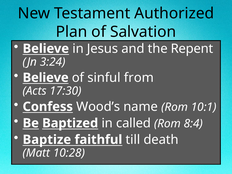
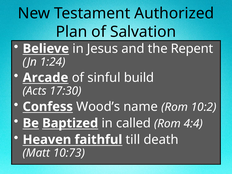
3:24: 3:24 -> 1:24 (53, 62)
Believe: Believe -> Arcade (46, 78)
from: from -> build (139, 78)
10:1: 10:1 -> 10:2 (204, 107)
8:4: 8:4 -> 4:4 (193, 124)
Baptize: Baptize -> Heaven (47, 140)
10:28: 10:28 -> 10:73 (69, 153)
